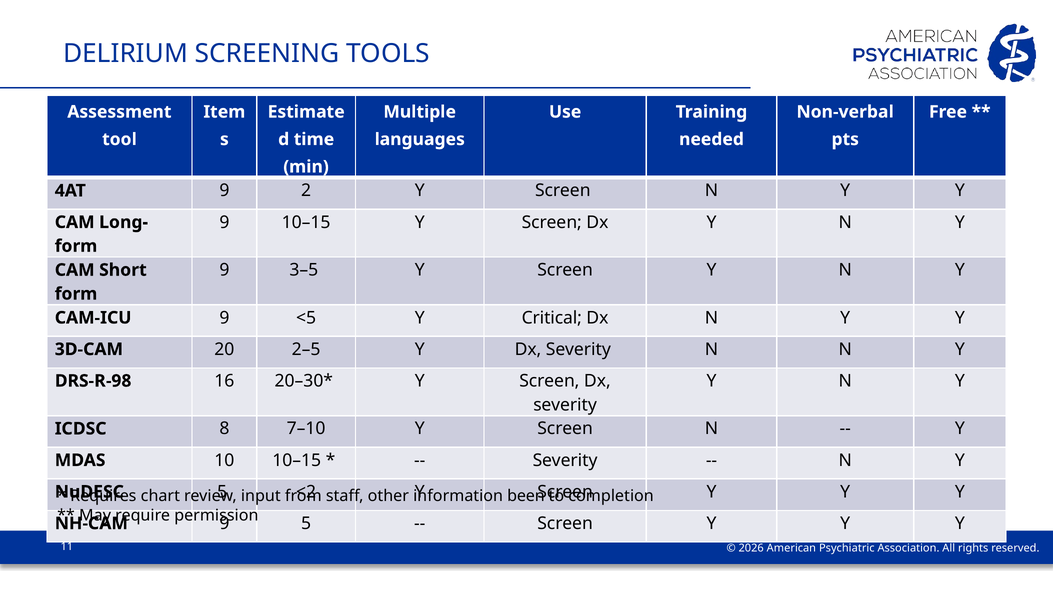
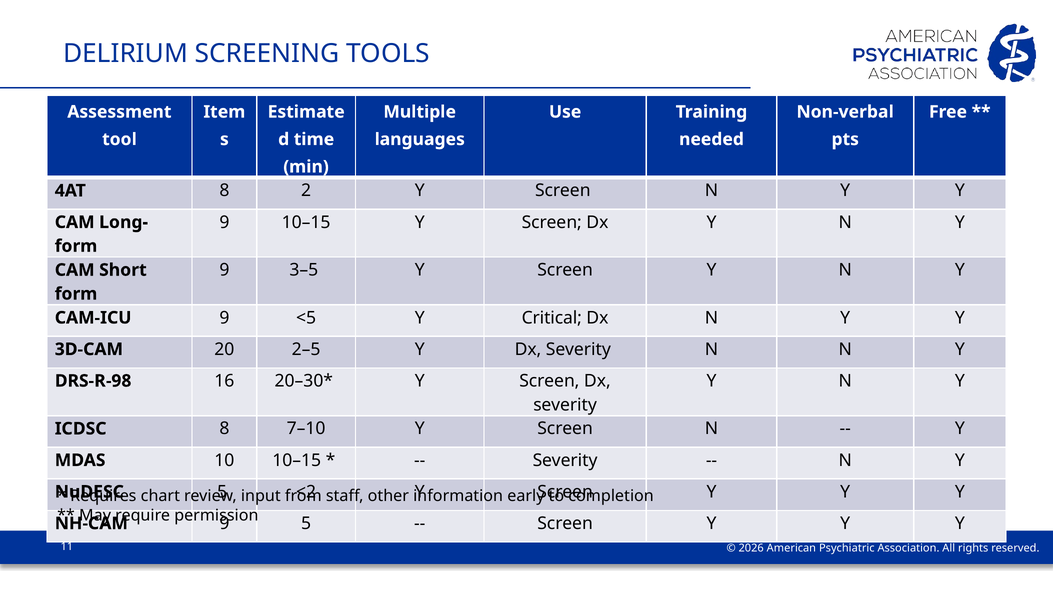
4AT 9: 9 -> 8 (224, 191)
been: been -> early (526, 496)
